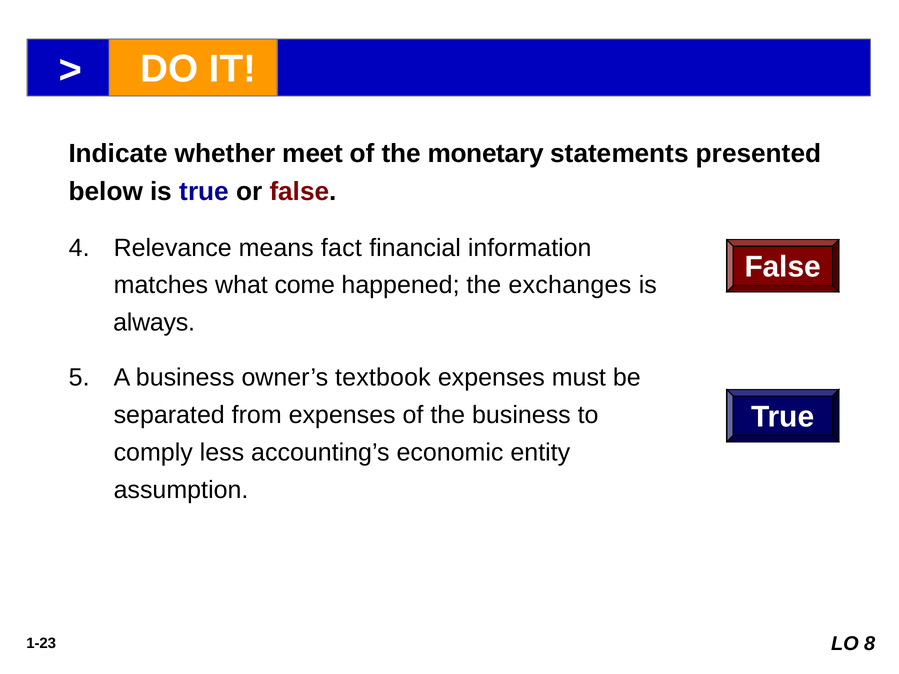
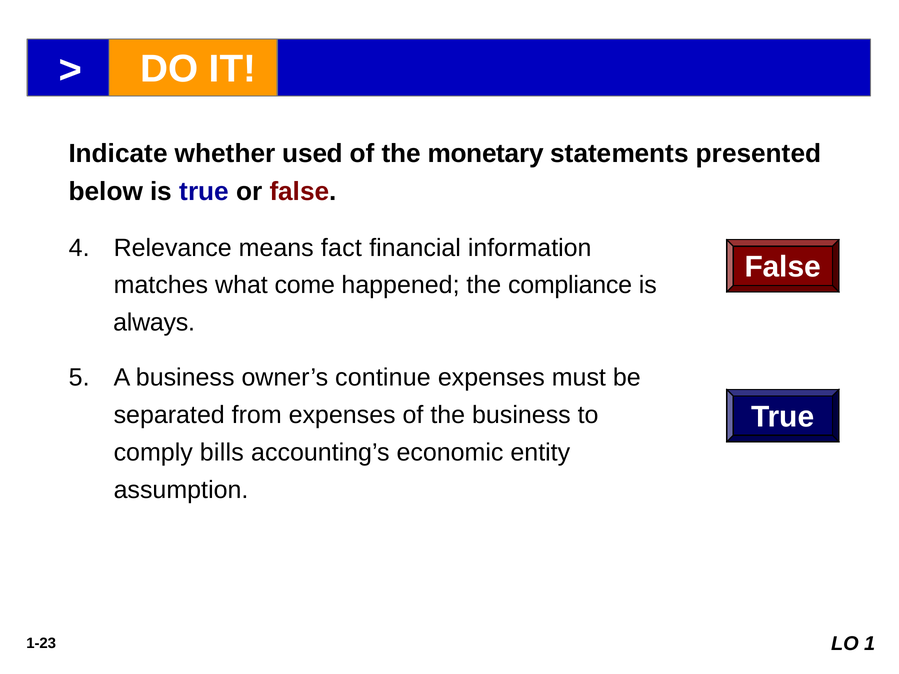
meet: meet -> used (313, 154)
exchanges: exchanges -> compliance (570, 285)
textbook: textbook -> continue (383, 378)
less: less -> bills (222, 453)
8: 8 -> 1 (870, 644)
